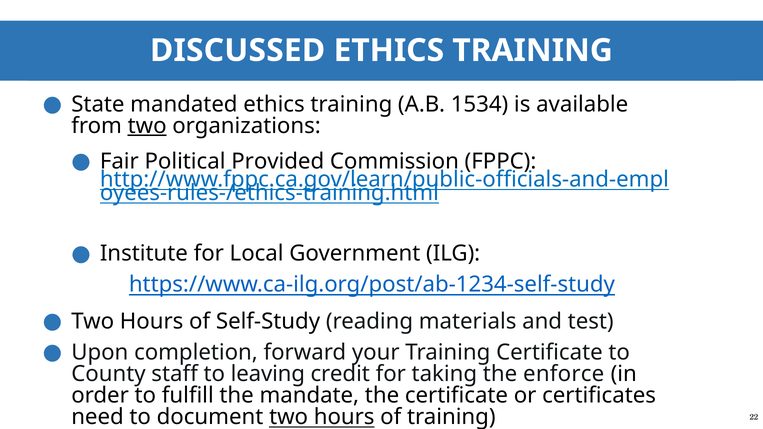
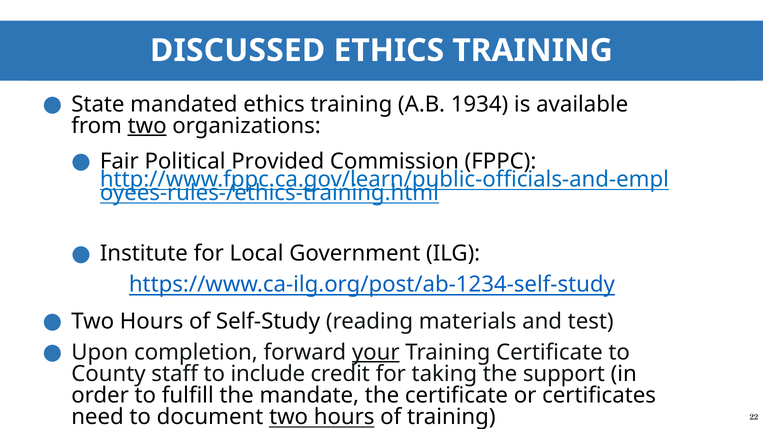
1534: 1534 -> 1934 (480, 105)
your underline: none -> present (376, 352)
leaving: leaving -> include (268, 374)
enforce: enforce -> support (564, 374)
